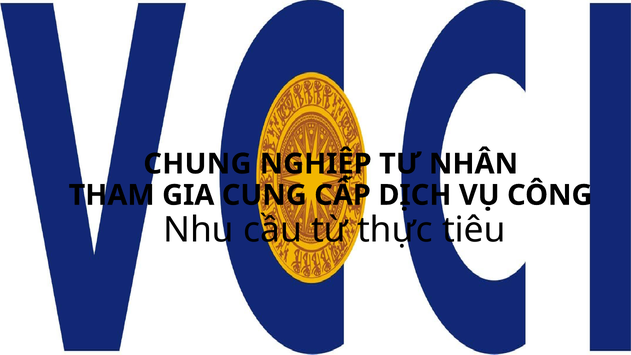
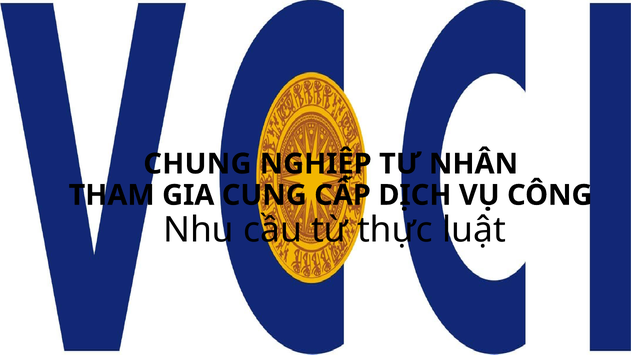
tiêu: tiêu -> luật (474, 230)
